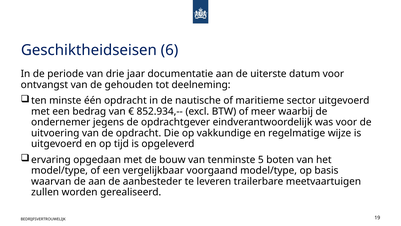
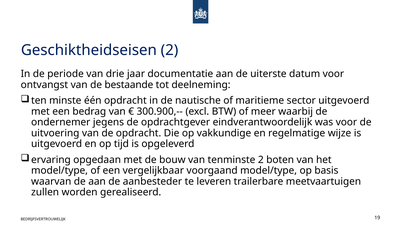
Geschiktheidseisen 6: 6 -> 2 (170, 50)
gehouden: gehouden -> bestaande (129, 85)
852.934,--: 852.934,-- -> 300.900,-- (160, 111)
tenminste 5: 5 -> 2 (261, 159)
